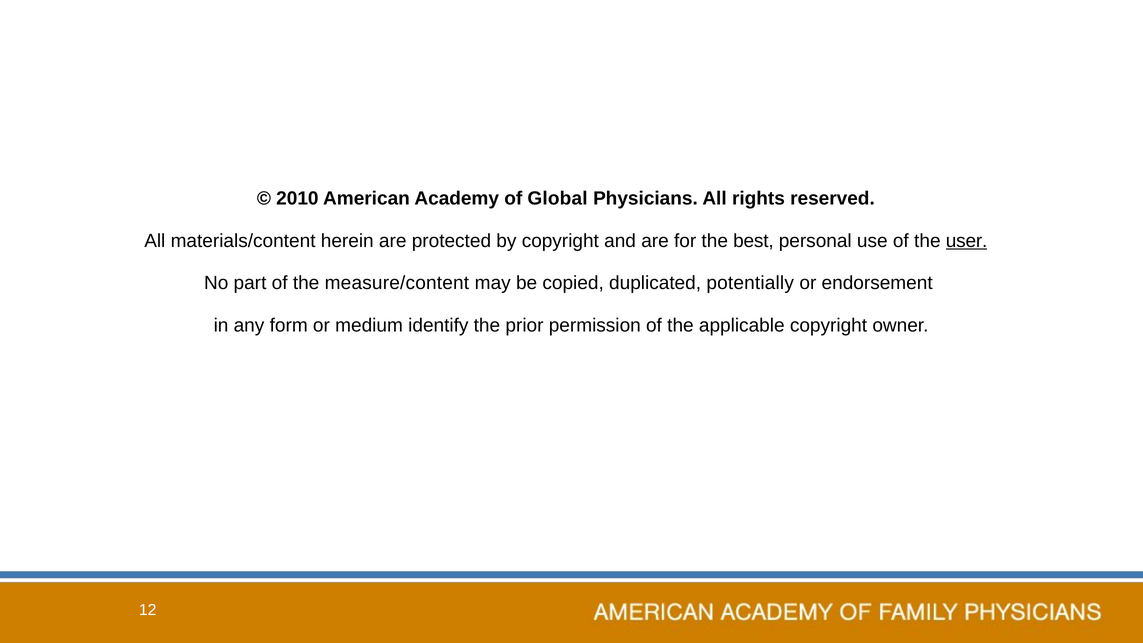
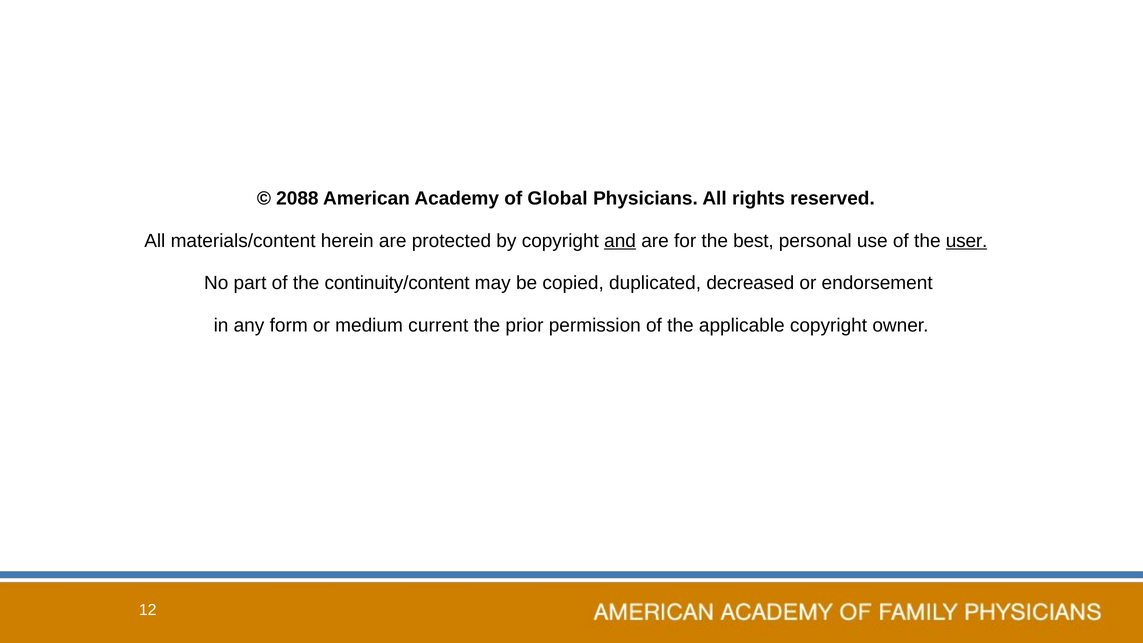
2010: 2010 -> 2088 (297, 199)
and underline: none -> present (620, 241)
measure/content: measure/content -> continuity/content (397, 283)
potentially: potentially -> decreased (750, 283)
identify: identify -> current (438, 325)
